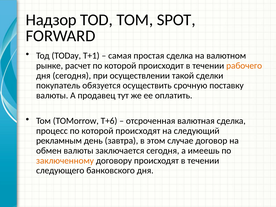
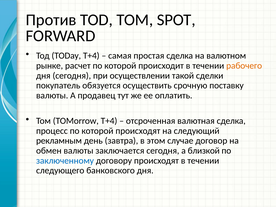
Надзор: Надзор -> Против (51, 20)
TODay Т+1: Т+1 -> Т+4 (91, 56)
TOMorrow Т+6: Т+6 -> Т+4 (109, 121)
имеешь: имеешь -> близкой (204, 151)
заключенному colour: orange -> blue (65, 161)
